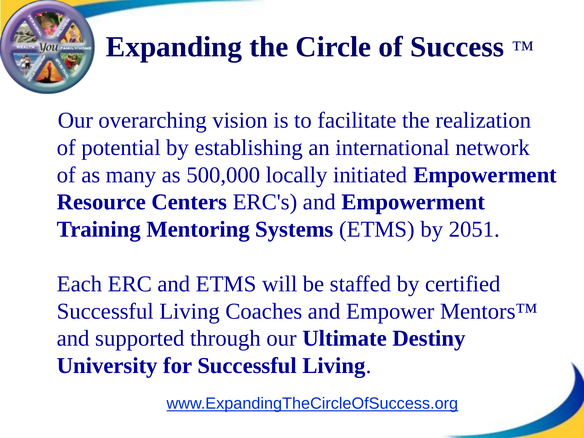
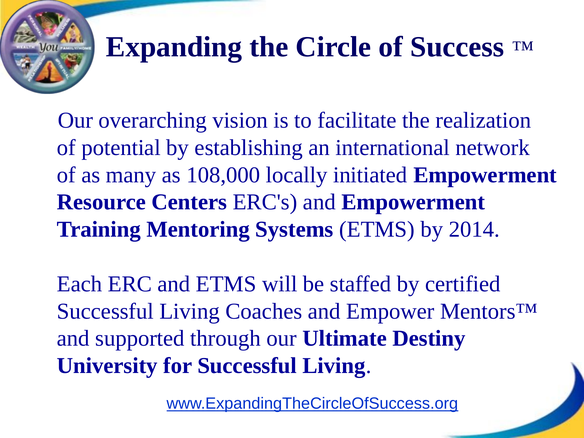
500,000: 500,000 -> 108,000 (223, 175)
2051: 2051 -> 2014 (474, 229)
